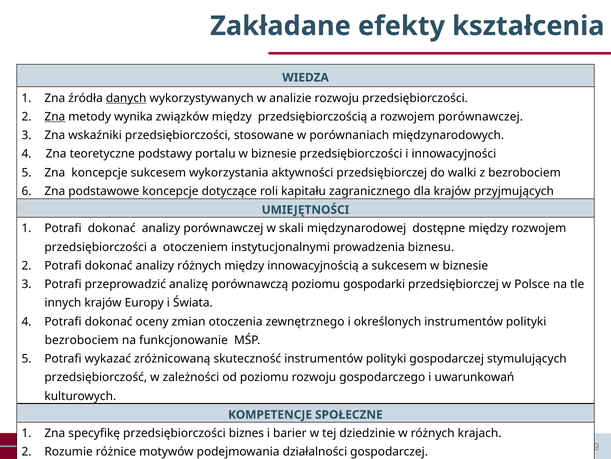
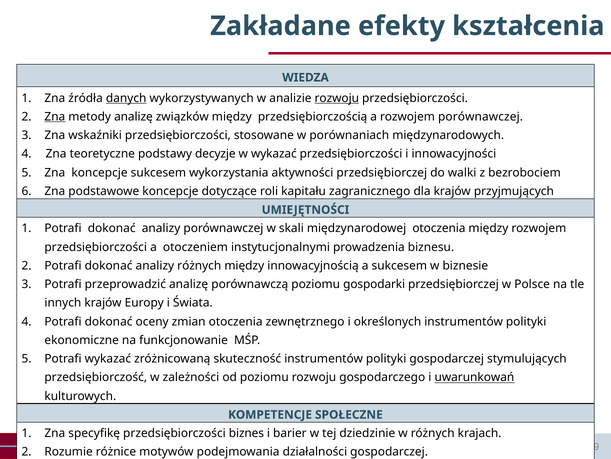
rozwoju underline: none -> present (337, 98)
metody wynika: wynika -> analizę (133, 117)
podstawy portalu: portalu -> decyzje (215, 154)
biznesie: biznesie -> wykazać (274, 154)
międzynarodowej dostępne: dostępne -> otoczenia (439, 228)
bezrobociem: bezrobociem -> ekonomiczne (82, 340)
uwarunkowań underline: none -> present (474, 377)
